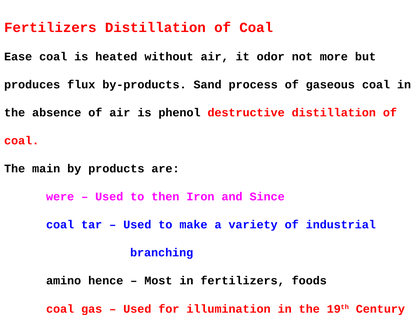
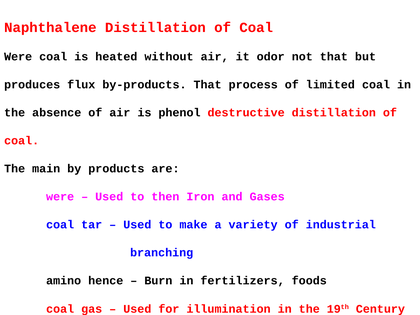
Fertilizers: Fertilizers -> Naphthalene (50, 27)
Ease: Ease -> Were (18, 57)
not more: more -> that (334, 57)
by-products Sand: Sand -> That (208, 85)
gaseous: gaseous -> limited (330, 85)
Since: Since -> Gases (267, 197)
Most: Most -> Burn (158, 281)
